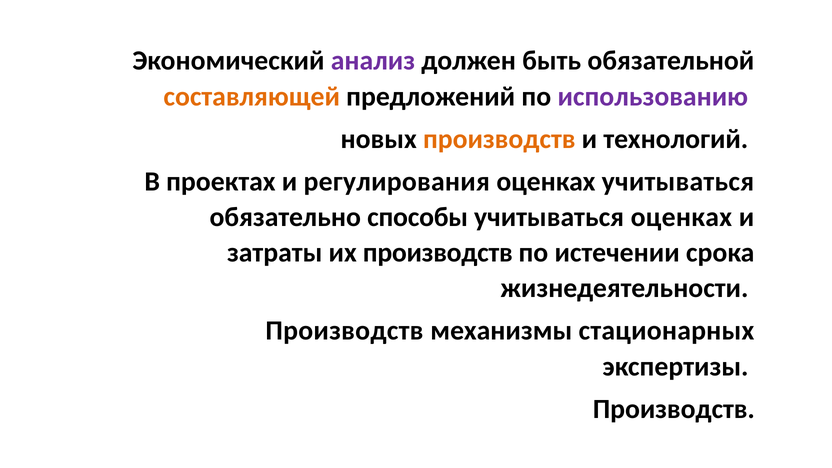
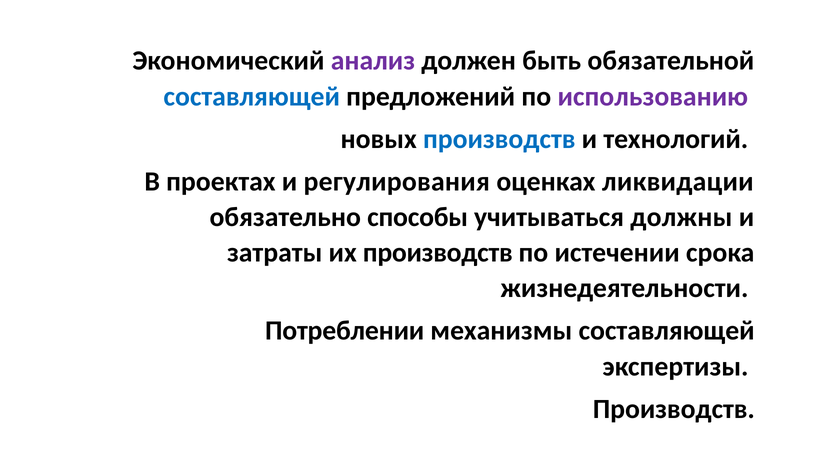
составляющей colour: orange -> blue (252, 96)
производств colour: orange -> blue (499, 139)
оценках учитываться: учитываться -> ликвидации (678, 181)
учитываться оценках: оценках -> должны (681, 217)
Производств: Производств -> Потреблении (345, 331)
механизмы стационарных: стационарных -> составляющей (667, 331)
